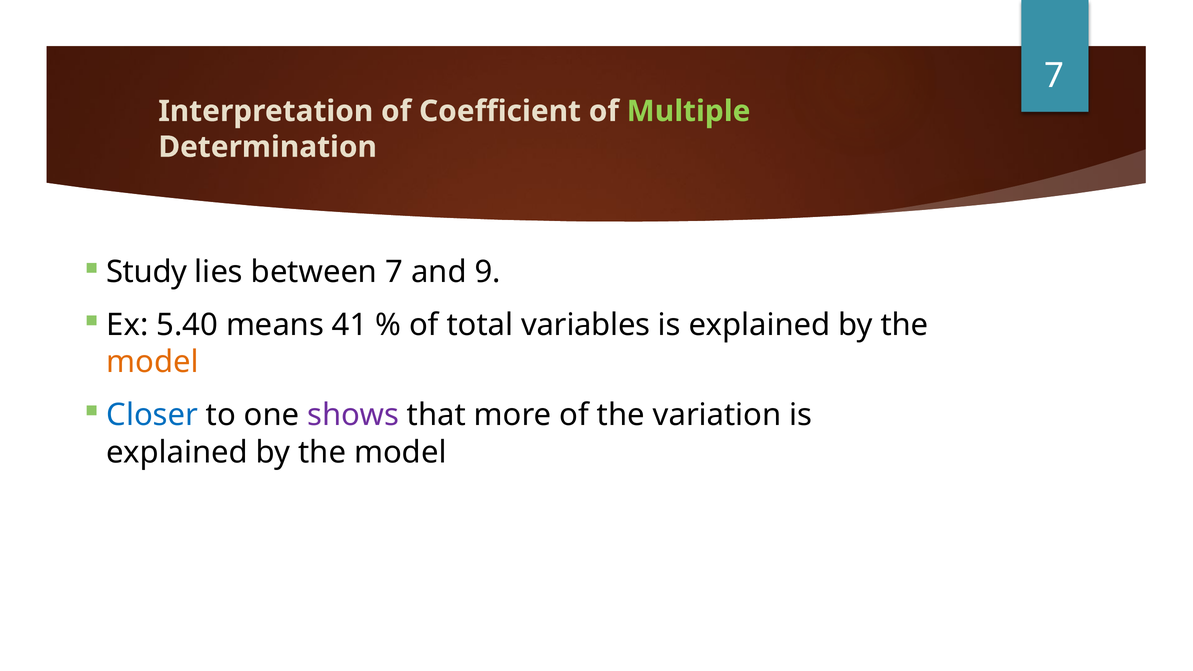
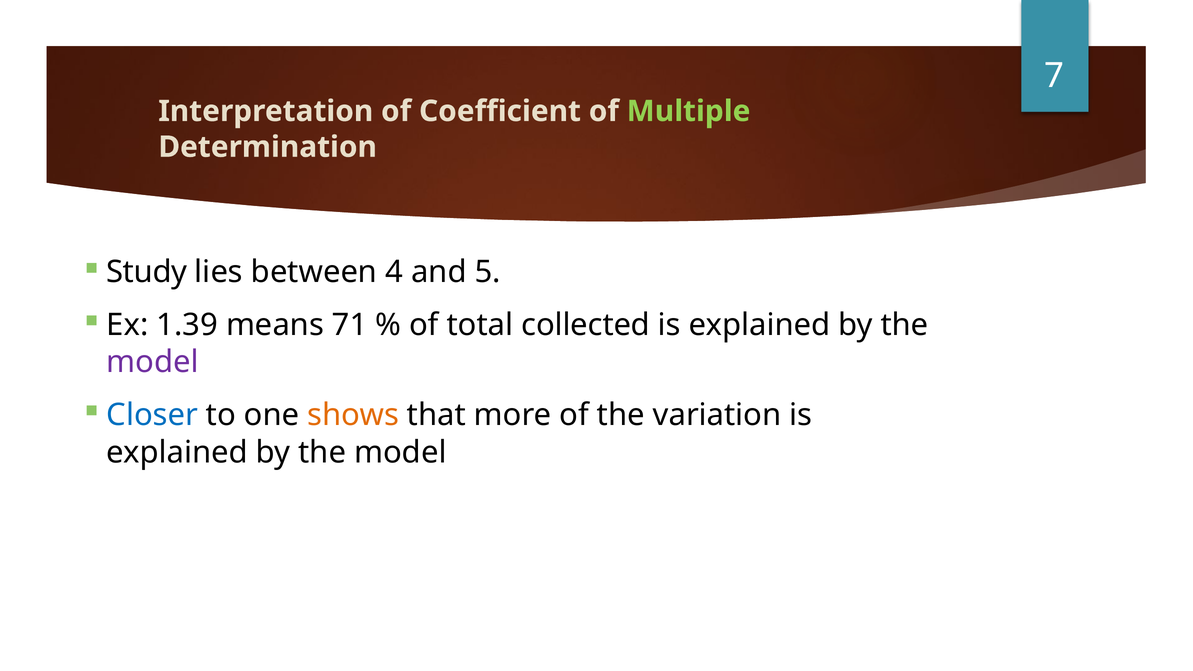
between 7: 7 -> 4 (394, 272)
9: 9 -> 5 (488, 272)
5.40: 5.40 -> 1.39 (187, 325)
41: 41 -> 71 (350, 325)
variables: variables -> collected (586, 325)
model colour: orange -> purple (153, 362)
shows colour: purple -> orange (353, 415)
